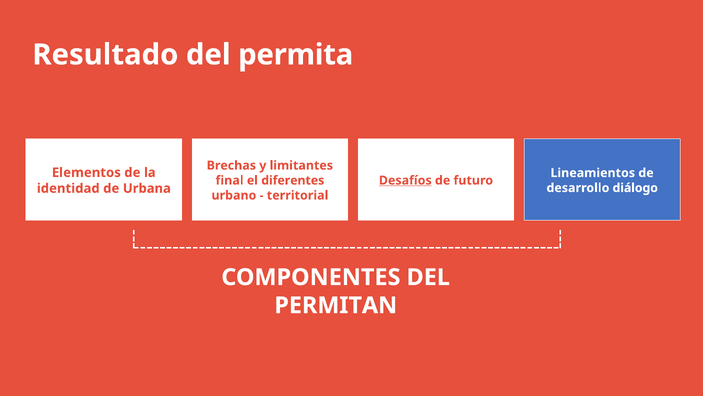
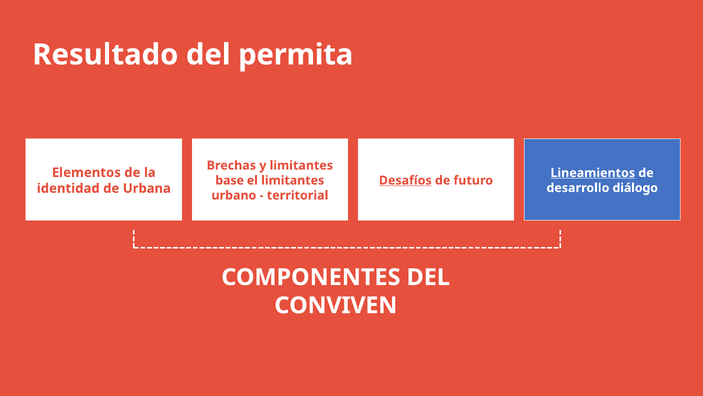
Lineamientos underline: none -> present (593, 173)
final: final -> base (230, 180)
el diferentes: diferentes -> limitantes (293, 180)
PERMITAN: PERMITAN -> CONVIVEN (336, 305)
